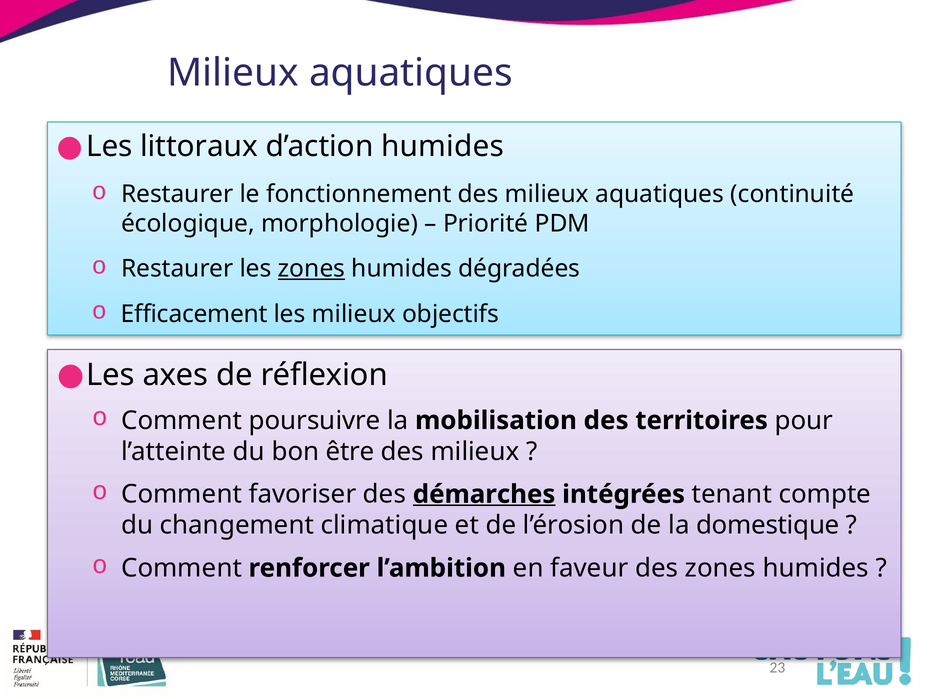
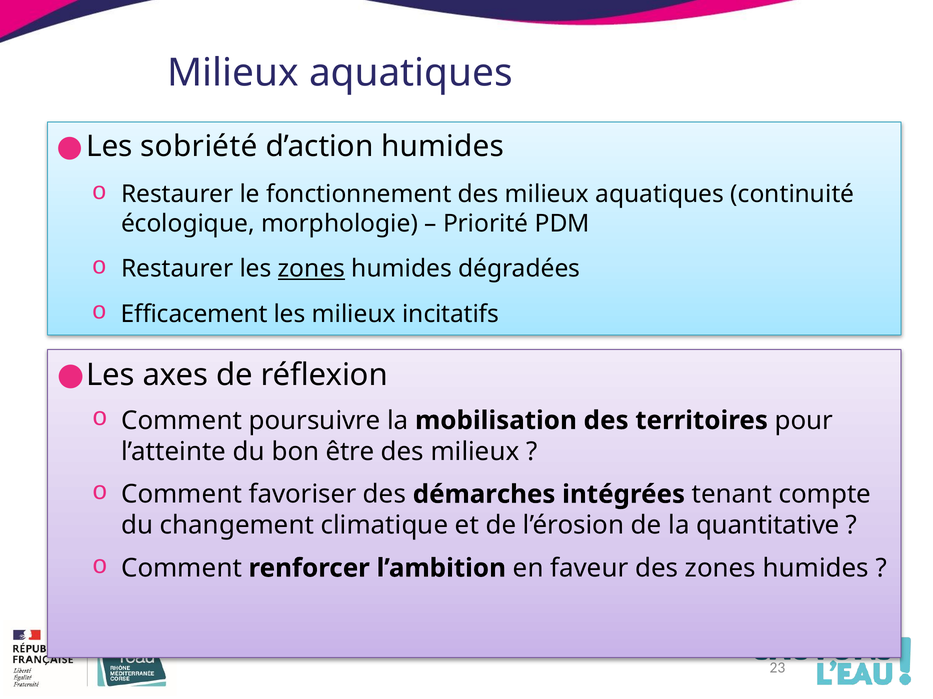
littoraux: littoraux -> sobriété (199, 147)
objectifs: objectifs -> incitatifs (451, 314)
démarches underline: present -> none (484, 495)
domestique: domestique -> quantitative (768, 526)
